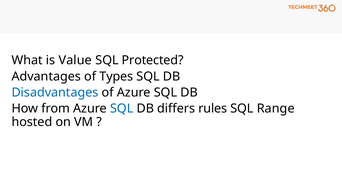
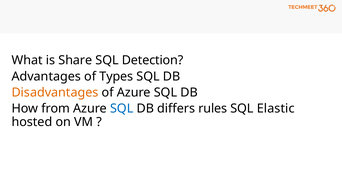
Value: Value -> Share (75, 60)
Protected: Protected -> Detection (153, 60)
Disadvantages colour: blue -> orange (55, 93)
Range: Range -> Elastic (276, 109)
